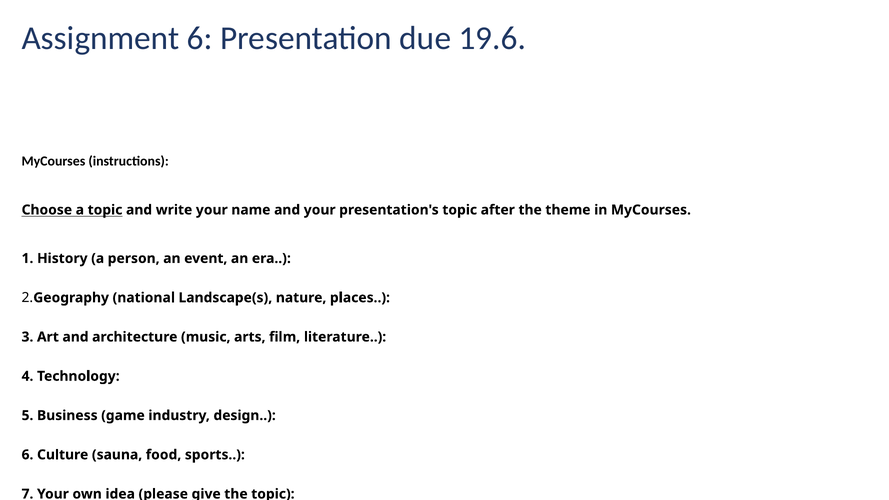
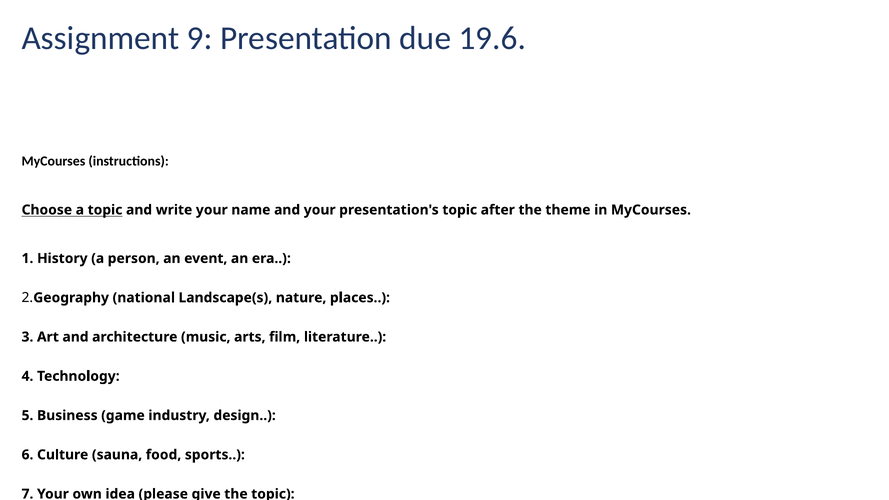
Assignment 6: 6 -> 9 (200, 38)
